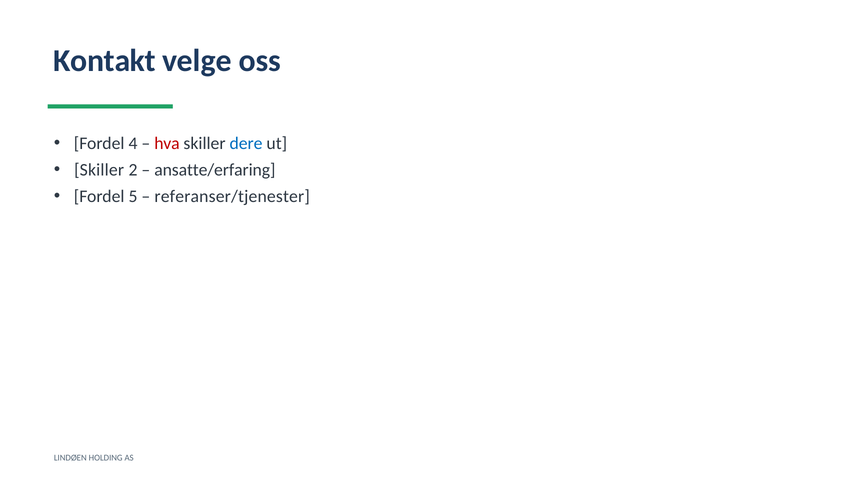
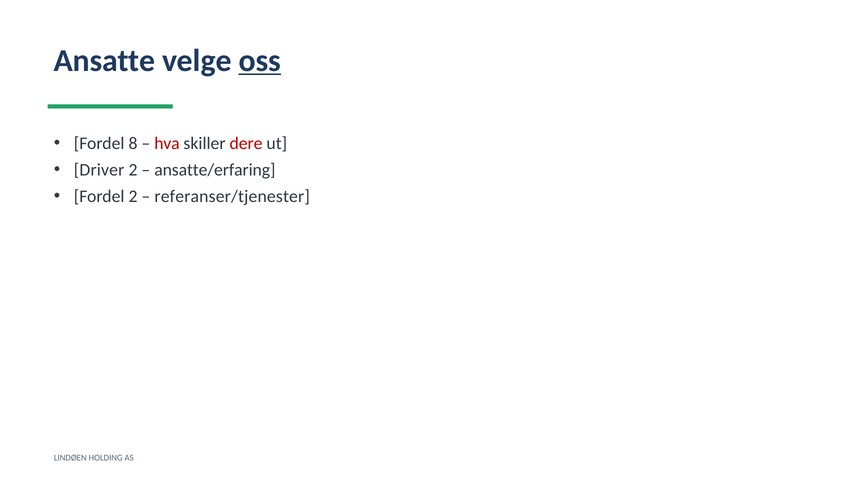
Kontakt: Kontakt -> Ansatte (105, 61)
oss underline: none -> present (260, 61)
4: 4 -> 8 (133, 144)
dere colour: blue -> red (246, 144)
Skiller: Skiller -> Driver (99, 170)
Fordel 5: 5 -> 2 (133, 197)
